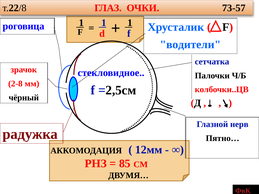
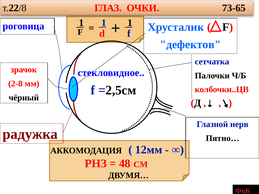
73-57: 73-57 -> 73-65 (234, 8)
водители: водители -> дефектов (190, 45)
85: 85 -> 48 (125, 164)
